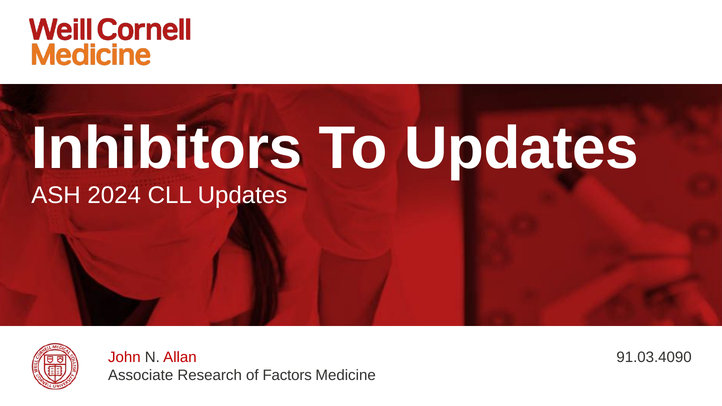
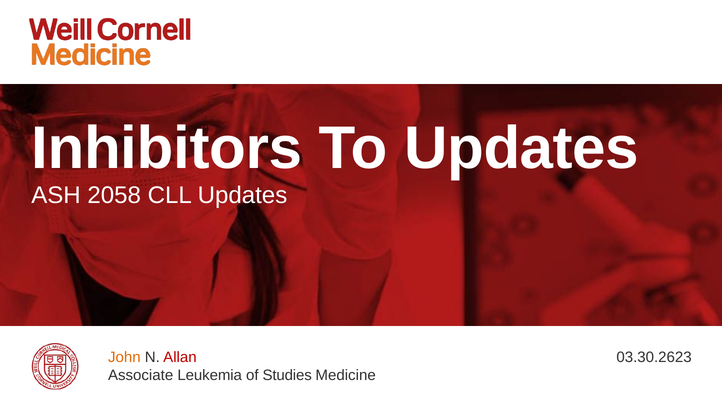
2024: 2024 -> 2058 (114, 195)
John colour: red -> orange (124, 358)
91.03.4090: 91.03.4090 -> 03.30.2623 (654, 358)
Research: Research -> Leukemia (210, 376)
Factors: Factors -> Studies (287, 376)
